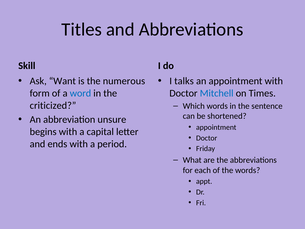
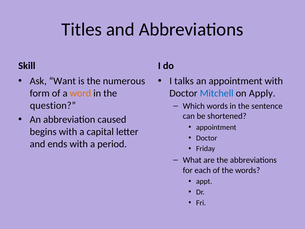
word colour: blue -> orange (80, 93)
Times: Times -> Apply (262, 93)
criticized: criticized -> question (53, 105)
unsure: unsure -> caused (112, 120)
